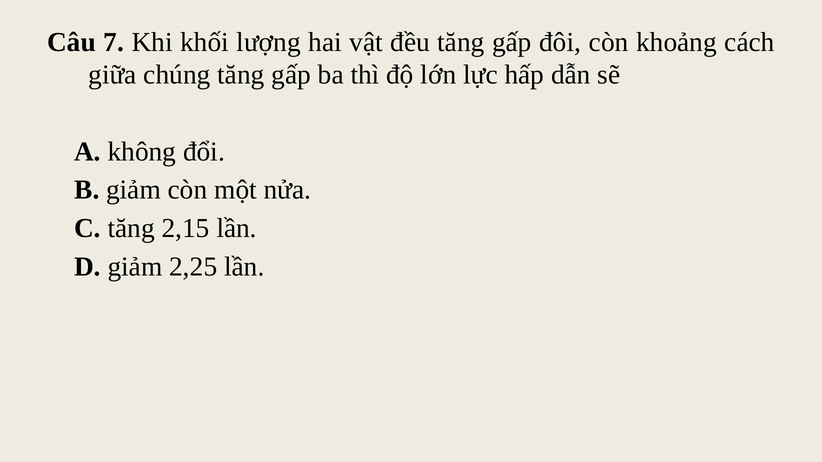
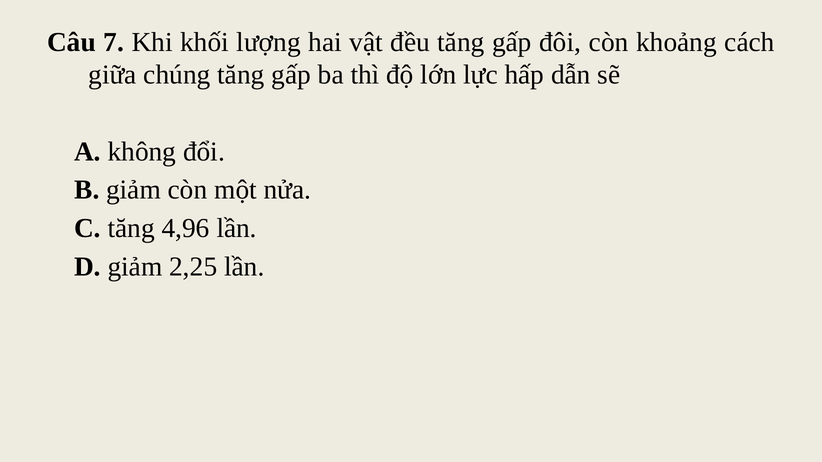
2,15: 2,15 -> 4,96 (186, 228)
